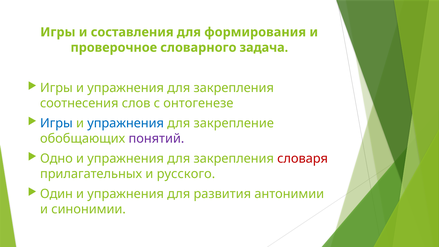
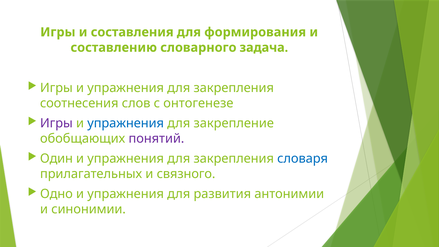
проверочное: проверочное -> составлению (114, 48)
Игры colour: blue -> purple (56, 123)
Одно: Одно -> Один (56, 158)
словаря colour: red -> blue (303, 158)
русского: русского -> связного (186, 174)
Один: Один -> Одно (56, 194)
